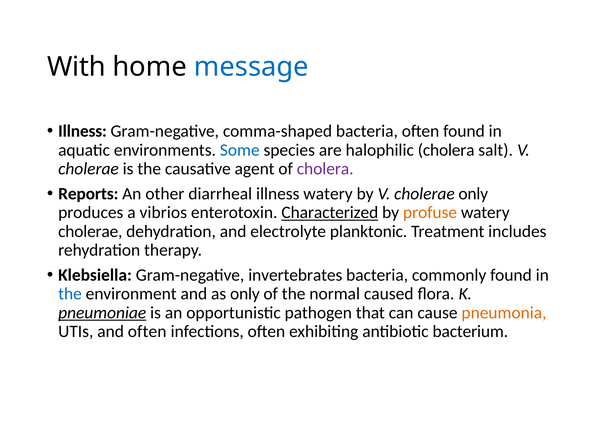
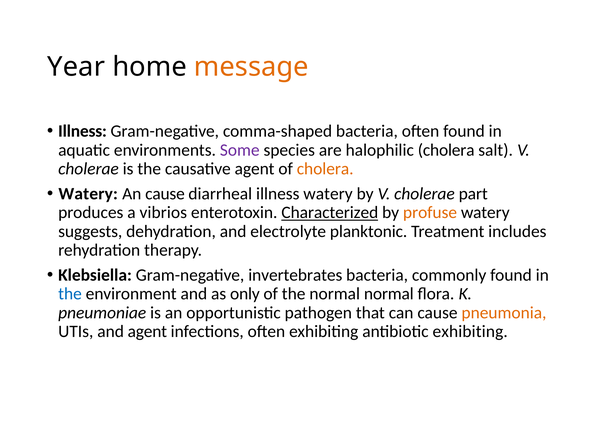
With: With -> Year (76, 67)
message colour: blue -> orange (251, 67)
Some colour: blue -> purple (240, 150)
cholera colour: purple -> orange (325, 169)
Reports: Reports -> Watery (88, 194)
An other: other -> cause (165, 194)
cholerae only: only -> part (473, 194)
cholerae: cholerae -> suggests (90, 232)
normal caused: caused -> normal (389, 294)
pneumoniae underline: present -> none (102, 313)
and often: often -> agent (147, 332)
antibiotic bacterium: bacterium -> exhibiting (470, 332)
